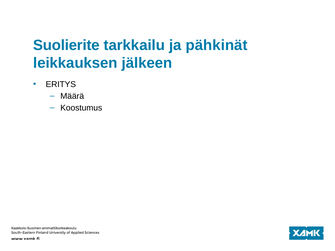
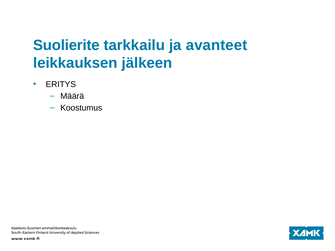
pähkinät: pähkinät -> avanteet (217, 45)
